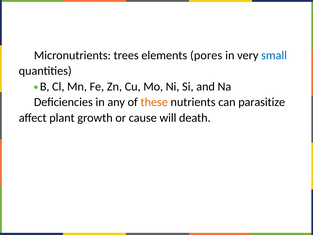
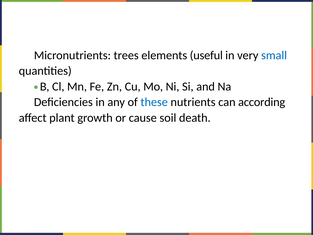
pores: pores -> useful (206, 55)
these colour: orange -> blue (154, 102)
parasitize: parasitize -> according (262, 102)
will: will -> soil (168, 118)
